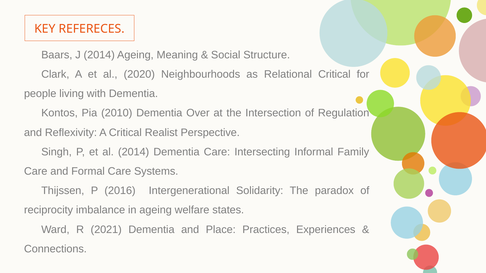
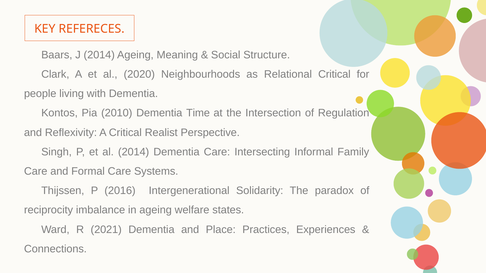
Over: Over -> Time (198, 113)
